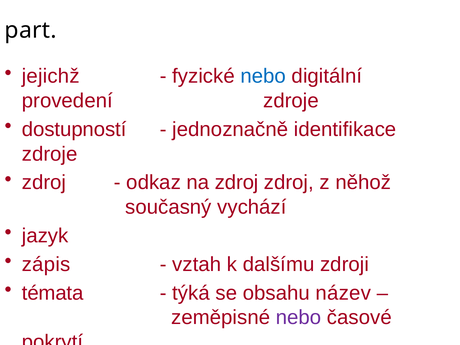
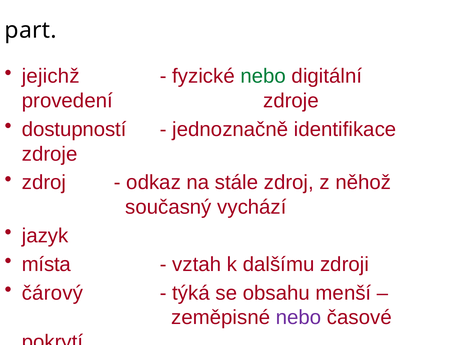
nebo colour: blue -> green (263, 76)
na zdroj: zdroj -> stále (237, 183)
zápis: zápis -> místa (46, 264)
témata: témata -> čárový (52, 293)
název: název -> menší (343, 293)
